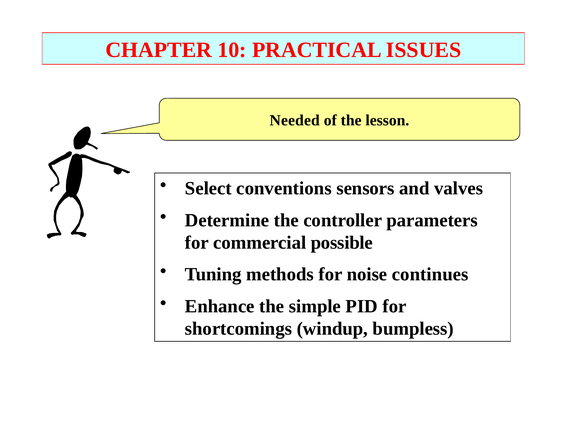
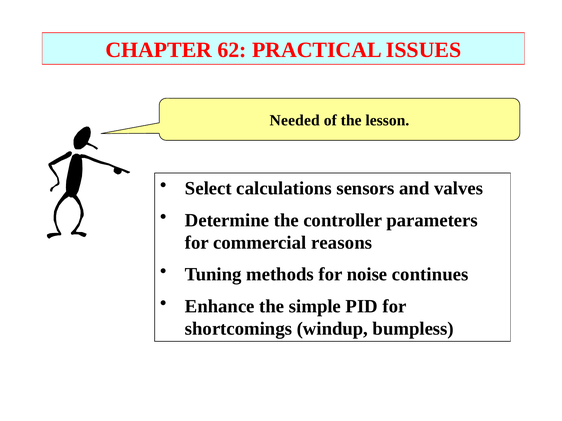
10: 10 -> 62 (232, 50)
conventions: conventions -> calculations (284, 189)
possible: possible -> reasons (342, 243)
